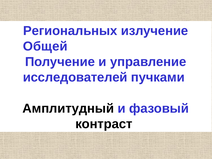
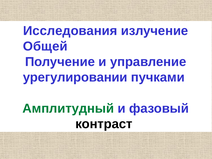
Региональных: Региональных -> Исследования (70, 31)
исследователей: исследователей -> урегулировании (75, 77)
Амплитудный colour: black -> green (68, 108)
